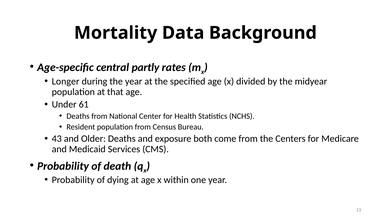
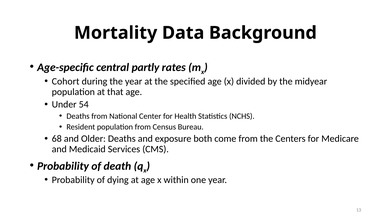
Longer: Longer -> Cohort (66, 81)
61: 61 -> 54 (84, 104)
43: 43 -> 68 (57, 139)
